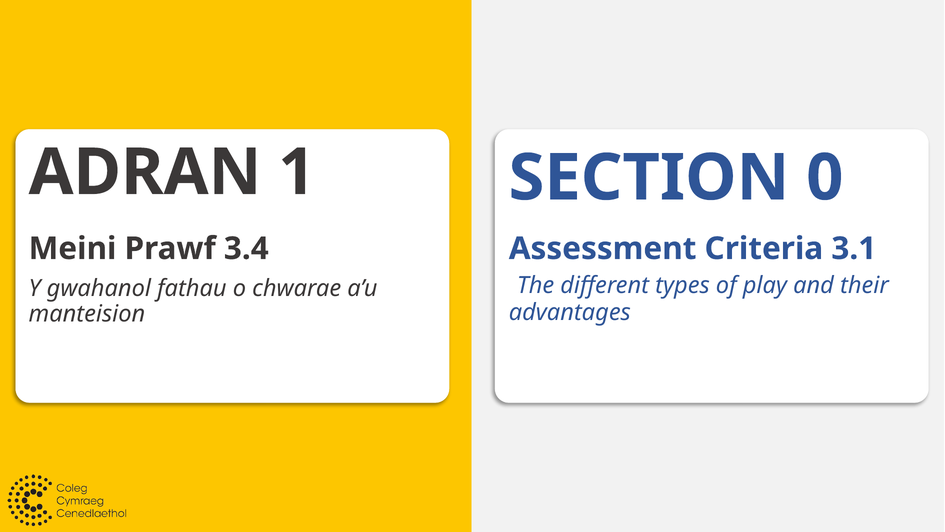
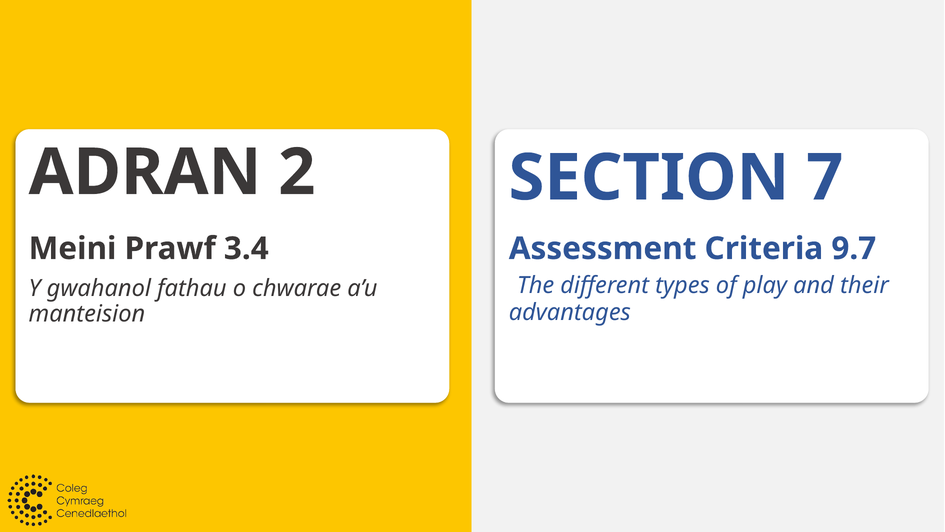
1: 1 -> 2 (297, 172)
0: 0 -> 7 (825, 178)
3.1: 3.1 -> 9.7 (854, 248)
